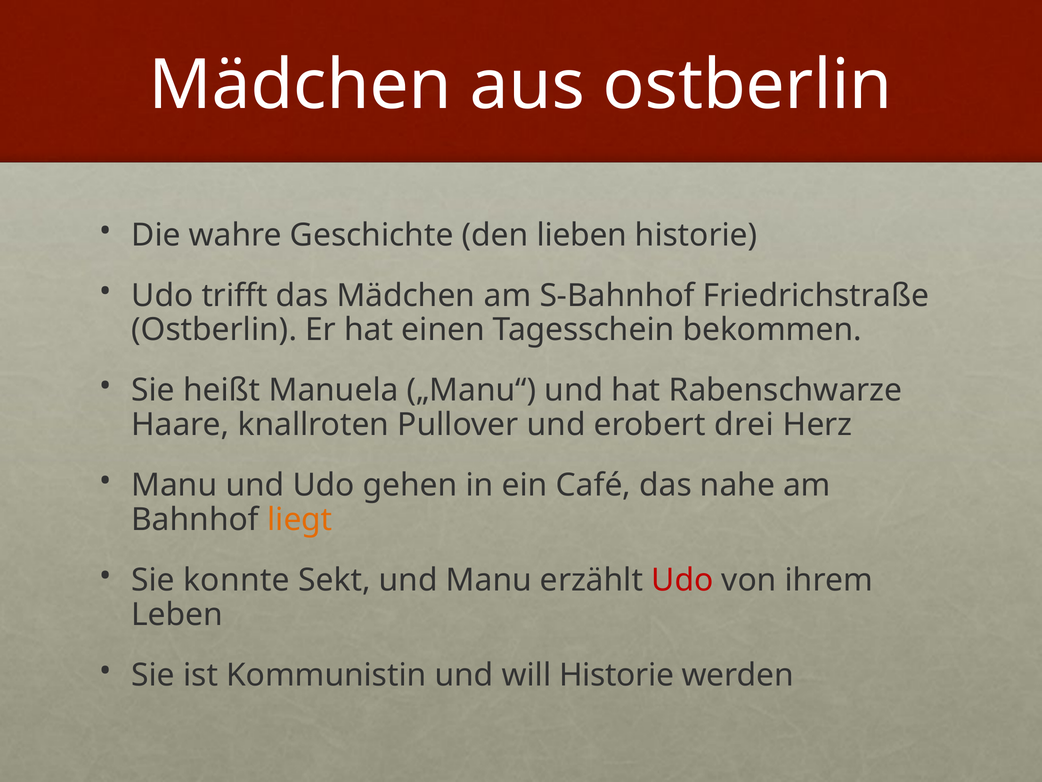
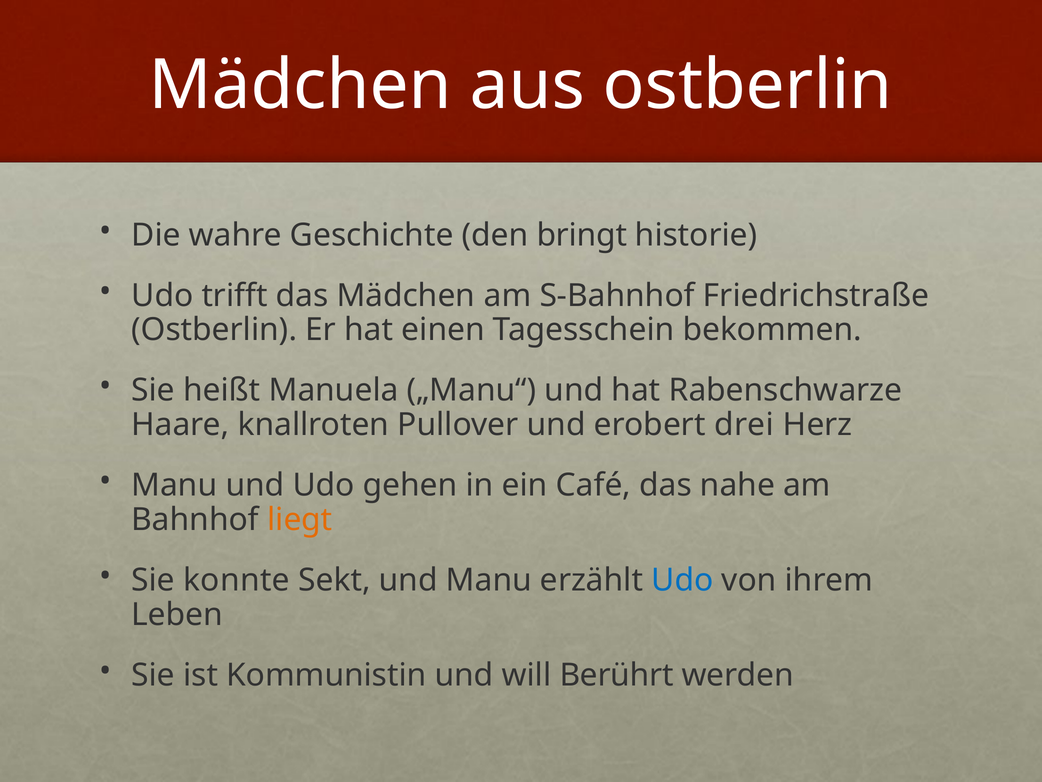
lieben: lieben -> bringt (582, 235)
Udo colour: red -> blue (682, 580)
will Historie: Historie -> Berührt (617, 675)
